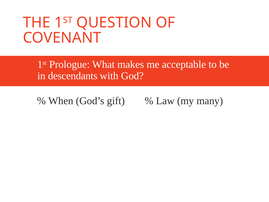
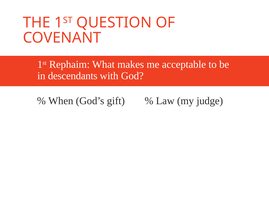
Prologue: Prologue -> Rephaim (69, 64)
many: many -> judge (210, 101)
